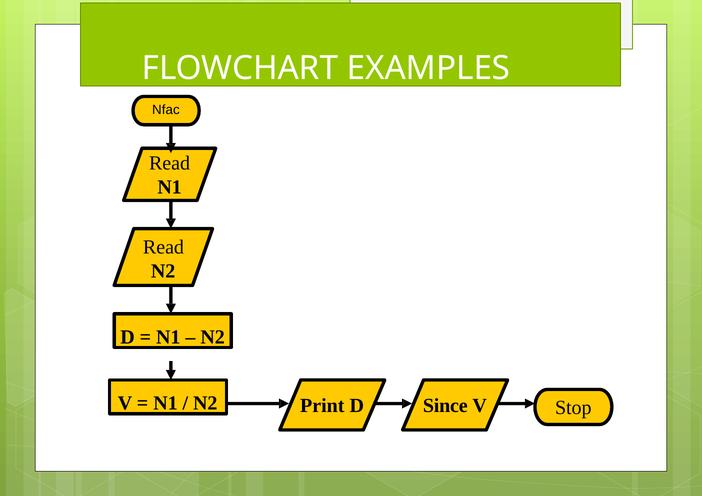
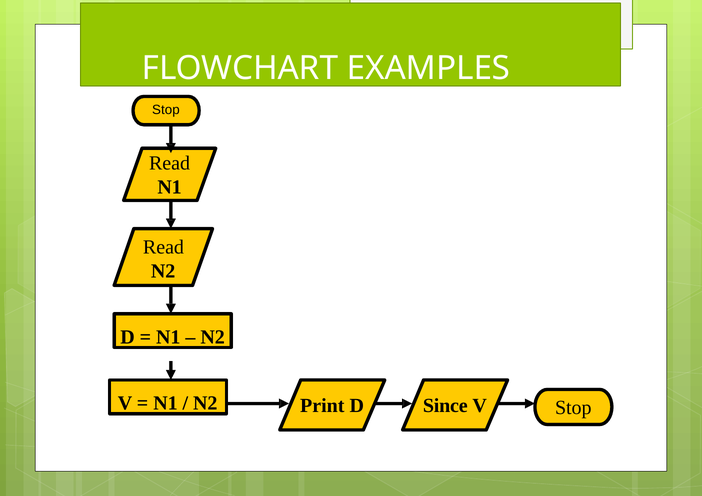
Nfac: Nfac -> Stop (166, 110)
